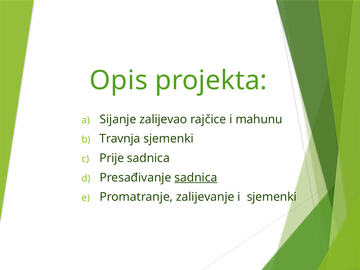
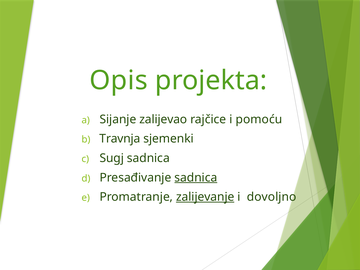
mahunu: mahunu -> pomoću (259, 119)
Prije: Prije -> Sugj (112, 158)
zalijevanje underline: none -> present (205, 197)
i sjemenki: sjemenki -> dovoljno (272, 197)
